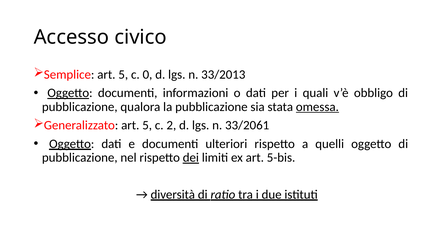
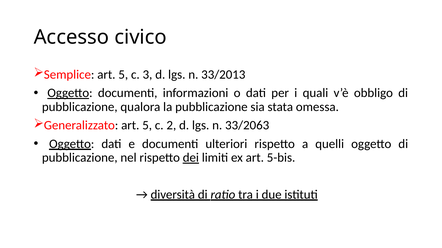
0: 0 -> 3 (147, 75)
omessa underline: present -> none (317, 107)
33/2061: 33/2061 -> 33/2063 (247, 126)
